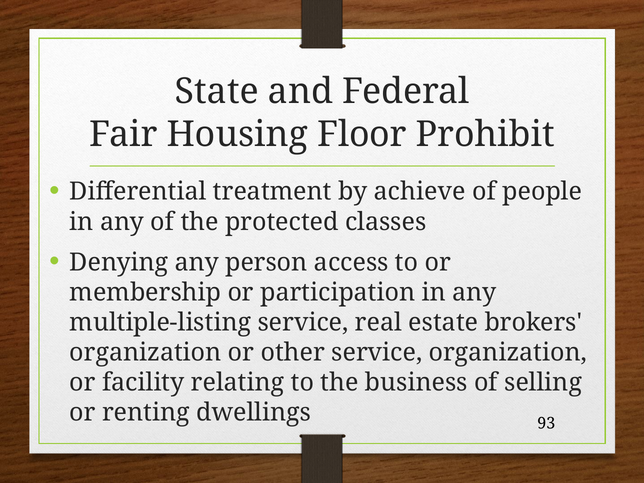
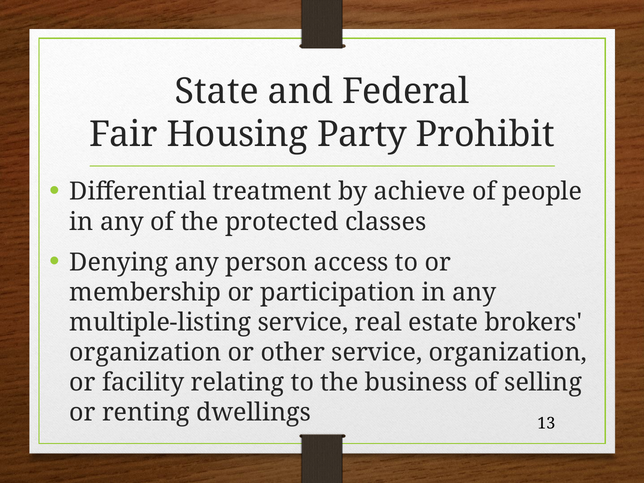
Floor: Floor -> Party (362, 135)
93: 93 -> 13 (546, 423)
